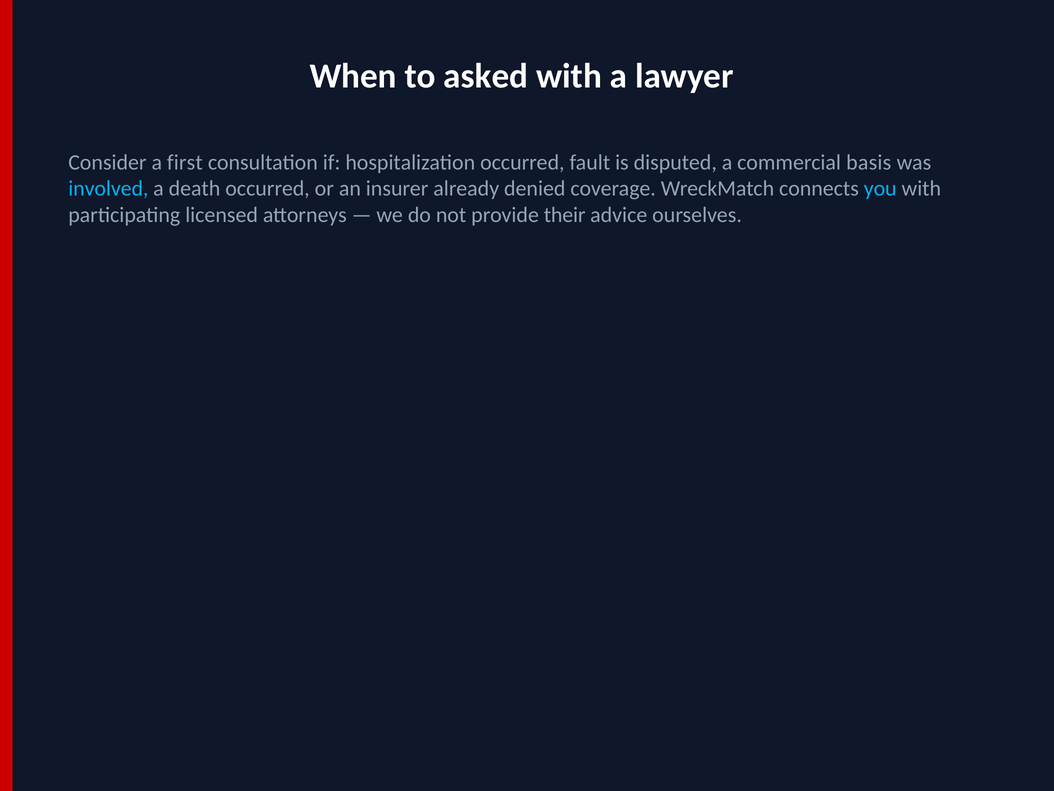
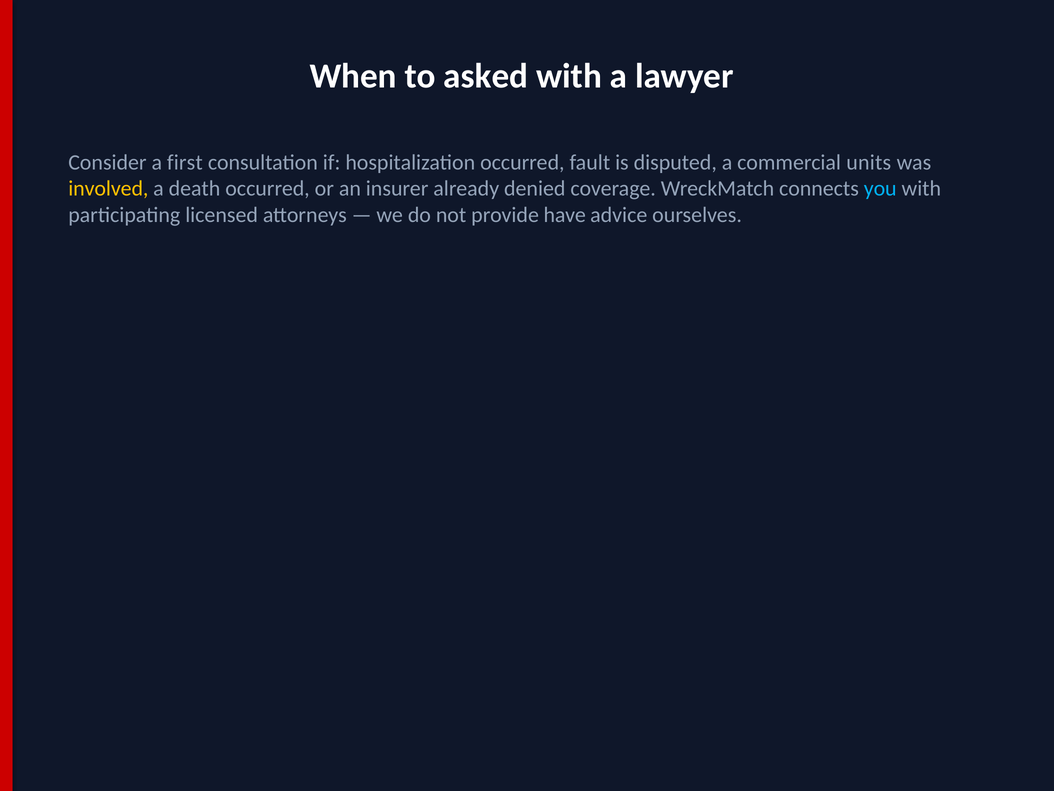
basis: basis -> units (869, 162)
involved colour: light blue -> yellow (108, 189)
their: their -> have (565, 215)
